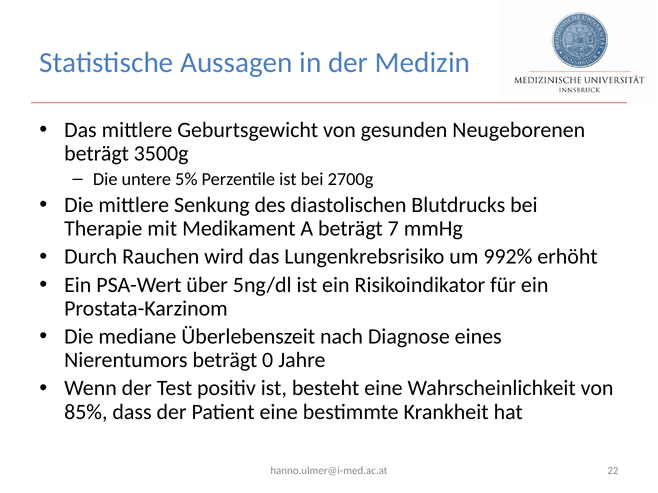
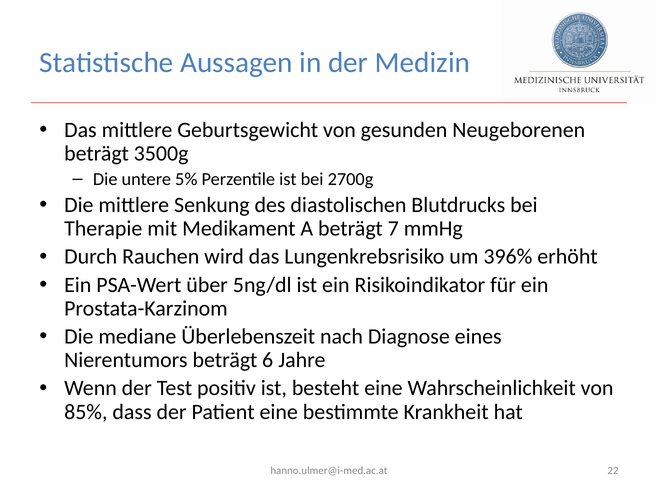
992%: 992% -> 396% (508, 257)
0: 0 -> 6 (268, 360)
